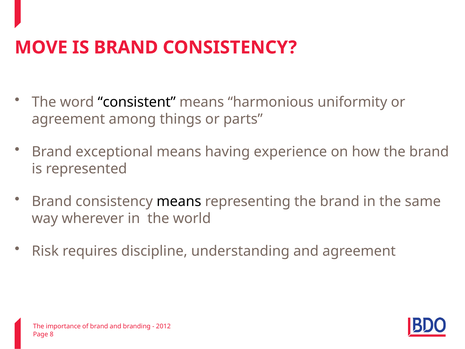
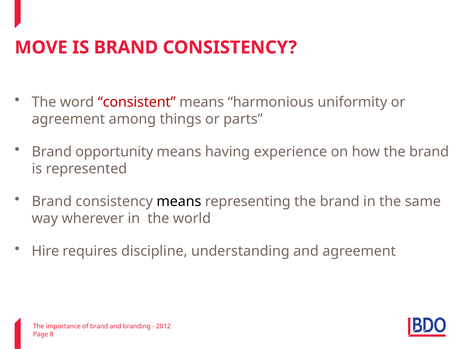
consistent colour: black -> red (137, 102)
exceptional: exceptional -> opportunity (114, 152)
Risk: Risk -> Hire (45, 251)
